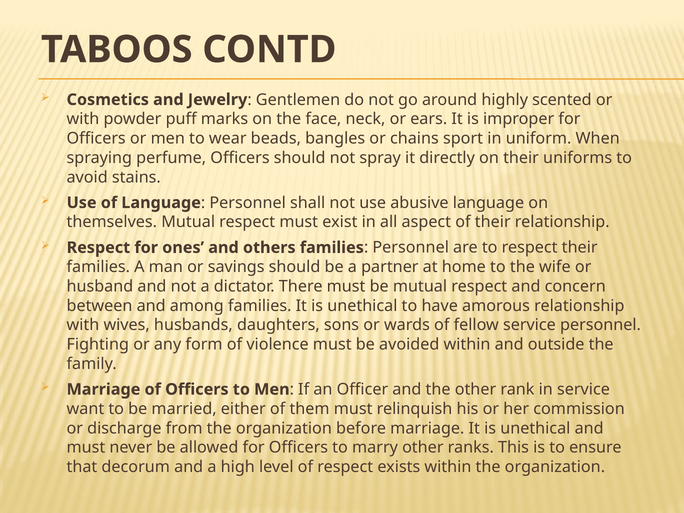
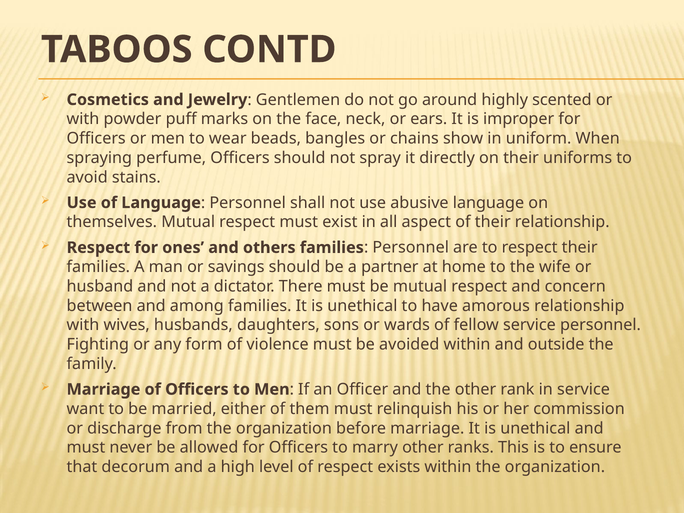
sport: sport -> show (463, 138)
